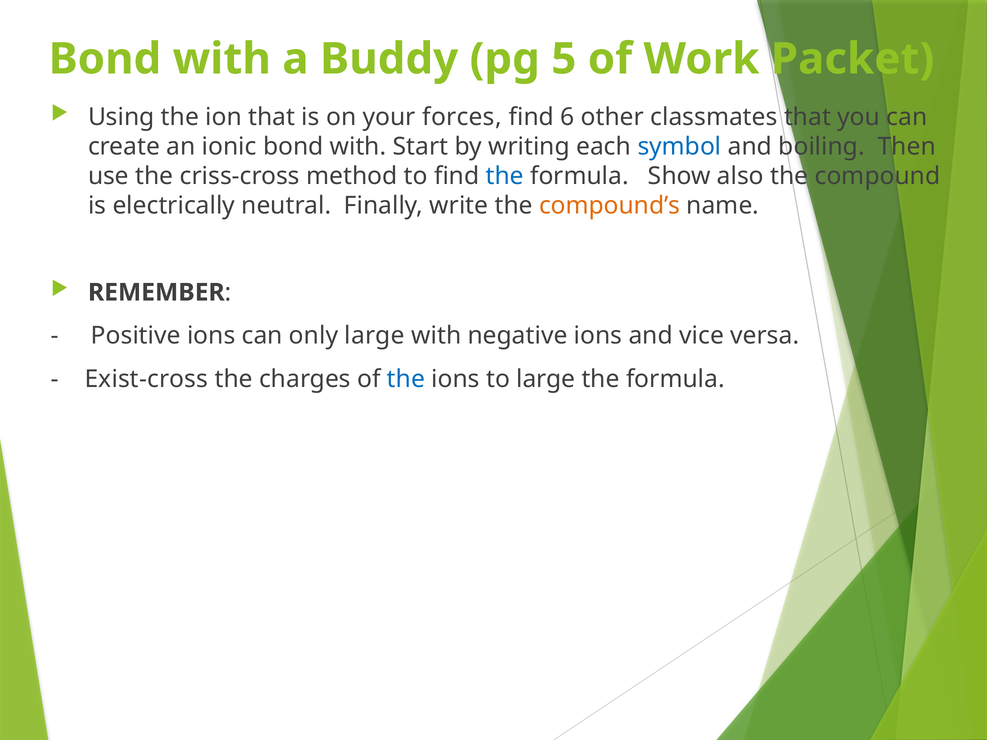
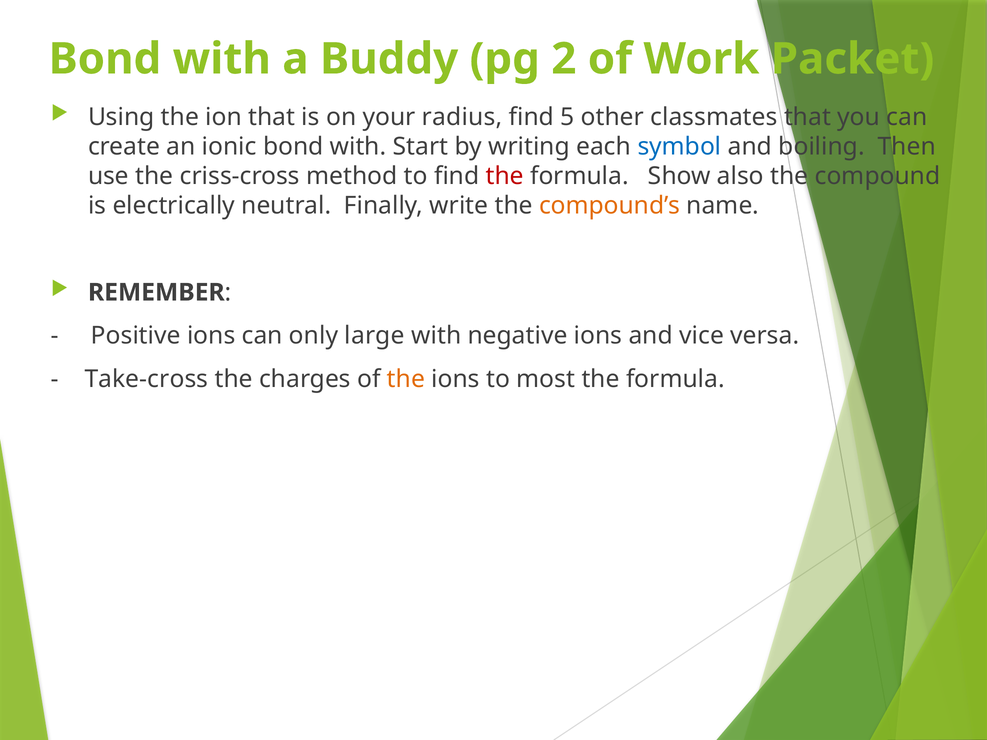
5: 5 -> 2 (564, 59)
forces: forces -> radius (462, 117)
6: 6 -> 5 (567, 117)
the colour: blue -> red (505, 176)
Exist-cross: Exist-cross -> Take-cross (146, 379)
the colour: blue -> orange (406, 379)
to large: large -> most (546, 379)
